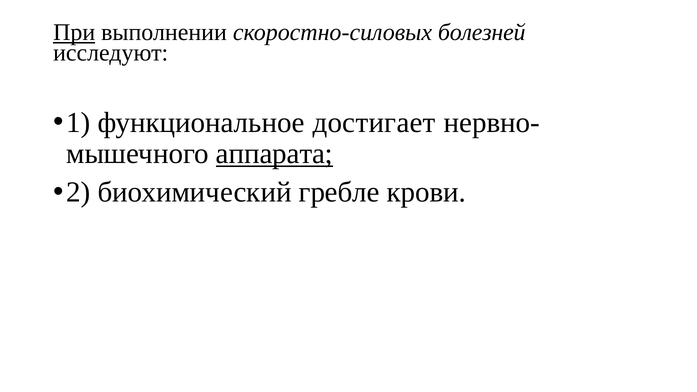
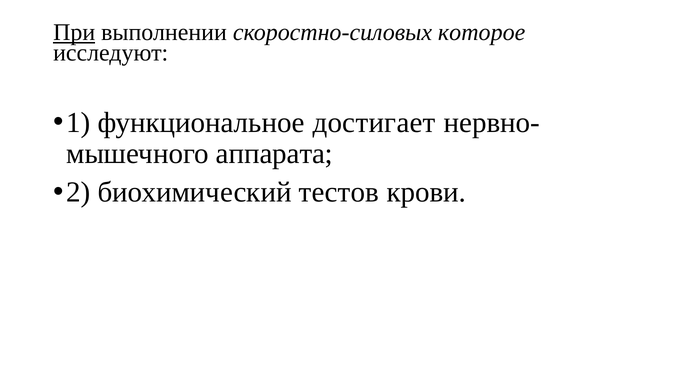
болезней: болезней -> которое (482, 32)
аппарата underline: present -> none (274, 154)
гребле: гребле -> тестов (339, 192)
